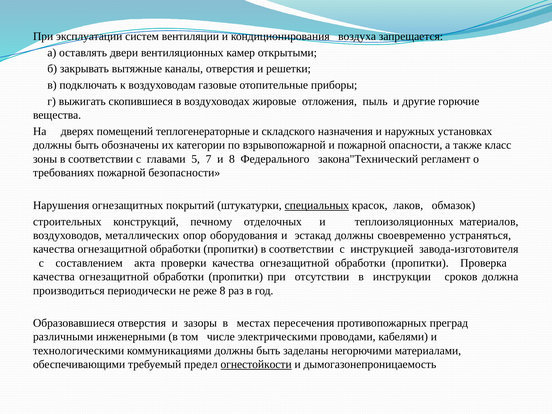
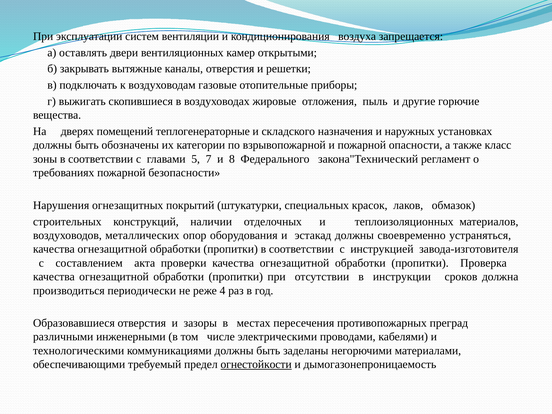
специальных underline: present -> none (317, 205)
печному: печному -> наличии (211, 222)
реже 8: 8 -> 4 (223, 291)
